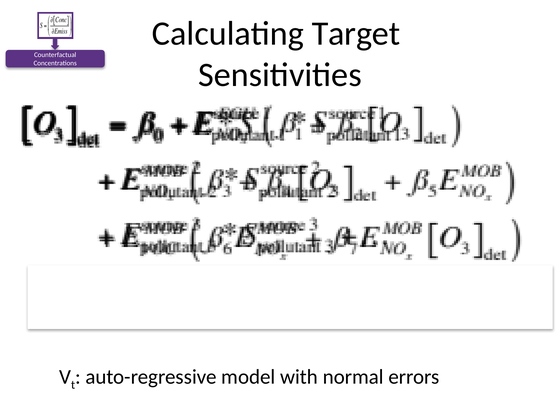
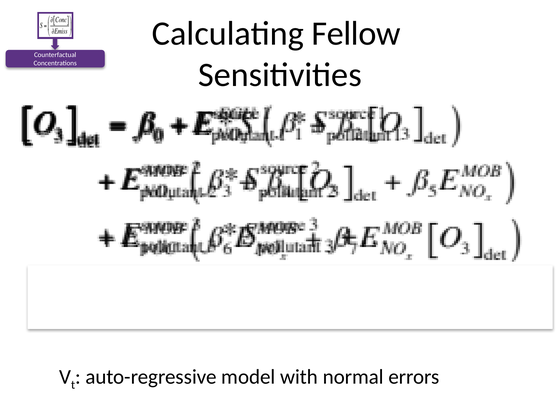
Target: Target -> Fellow (356, 34)
